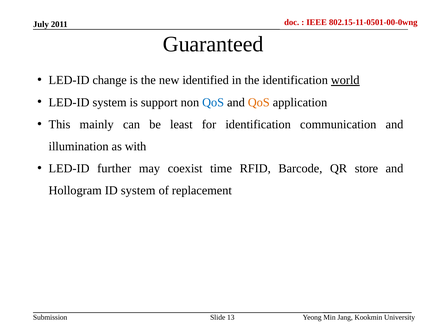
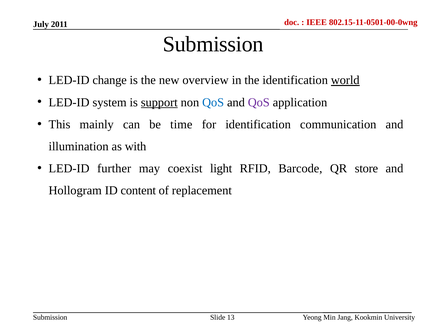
Guaranteed: Guaranteed -> Submission (213, 44)
identified: identified -> overview (206, 80)
support underline: none -> present (159, 102)
QoS colour: orange -> purple (259, 102)
least: least -> time (181, 124)
time: time -> light (221, 168)
ID system: system -> content (138, 190)
